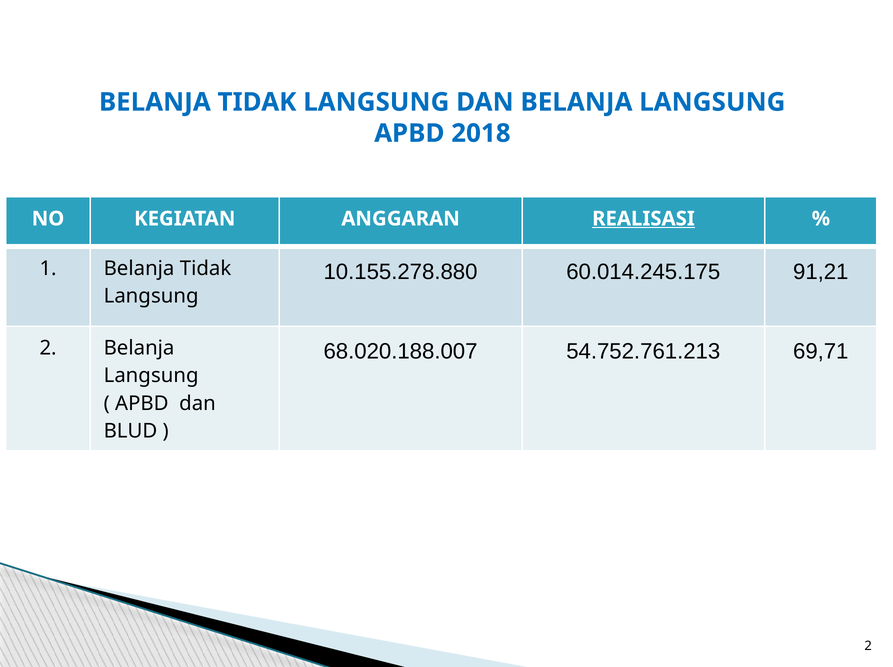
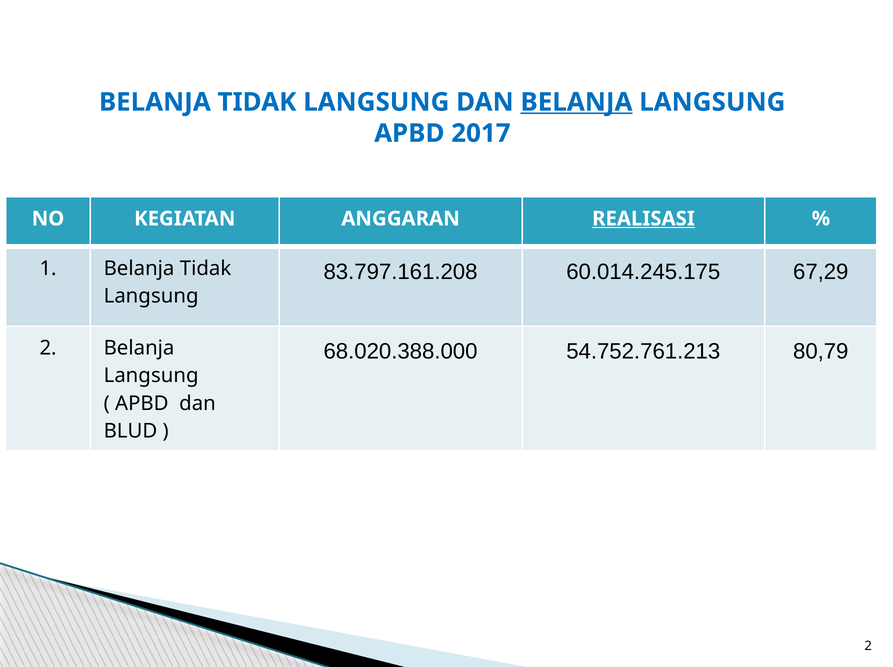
BELANJA underline: none -> present (577, 102)
2018: 2018 -> 2017 (481, 133)
10.155.278.880: 10.155.278.880 -> 83.797.161.208 (401, 272)
91,21: 91,21 -> 67,29 (821, 272)
68.020.188.007: 68.020.188.007 -> 68.020.388.000 (401, 351)
69,71: 69,71 -> 80,79 (821, 351)
